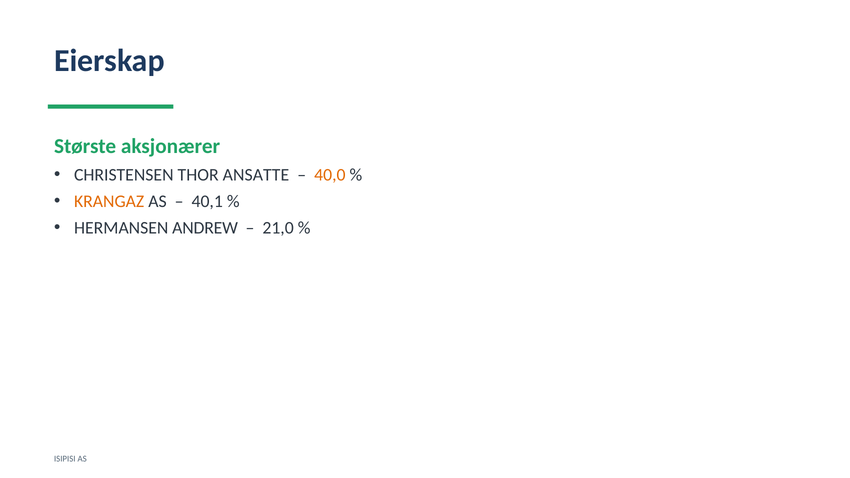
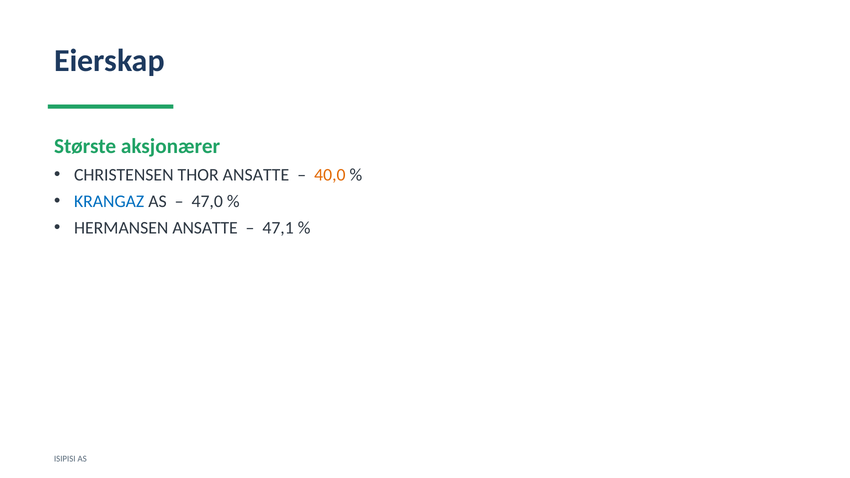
KRANGAZ colour: orange -> blue (109, 201)
40,1: 40,1 -> 47,0 (207, 201)
HERMANSEN ANDREW: ANDREW -> ANSATTE (205, 228)
21,0: 21,0 -> 47,1 (278, 228)
